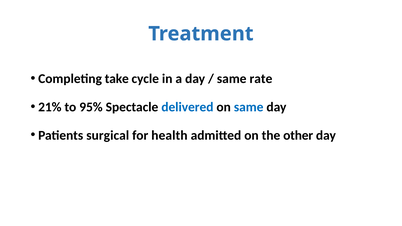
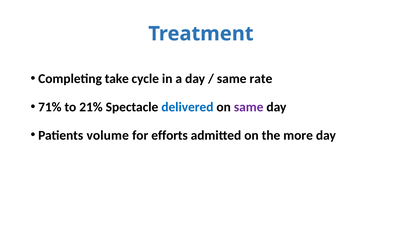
21%: 21% -> 71% (50, 107)
95%: 95% -> 21% (91, 107)
same colour: blue -> purple (249, 107)
surgical: surgical -> volume (108, 135)
health: health -> efforts (170, 135)
other: other -> more (298, 135)
